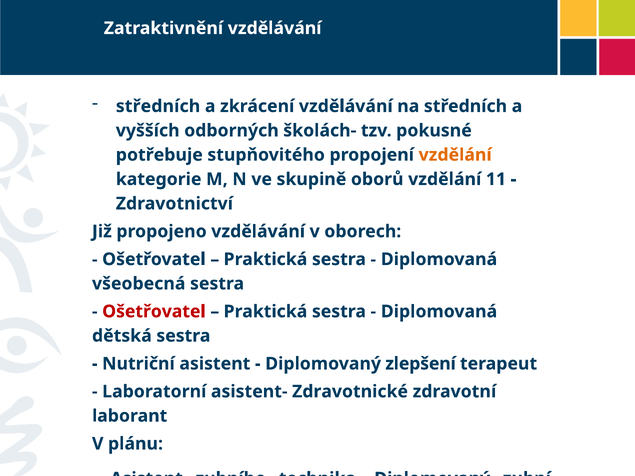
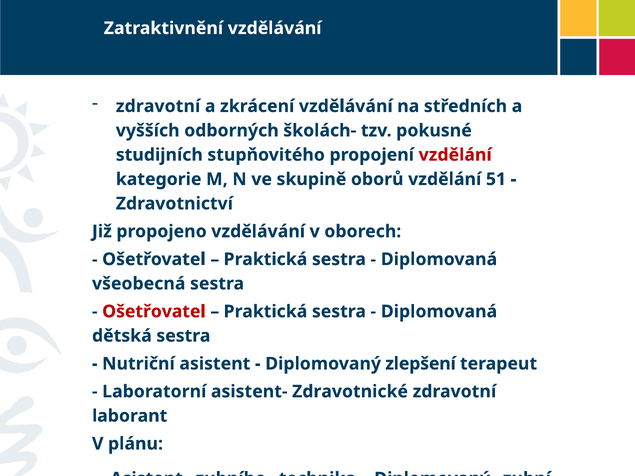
středních: středních -> zdravotní (158, 106)
potřebuje: potřebuje -> studijních (159, 155)
vzdělání colour: orange -> red (455, 155)
11: 11 -> 51 (496, 179)
